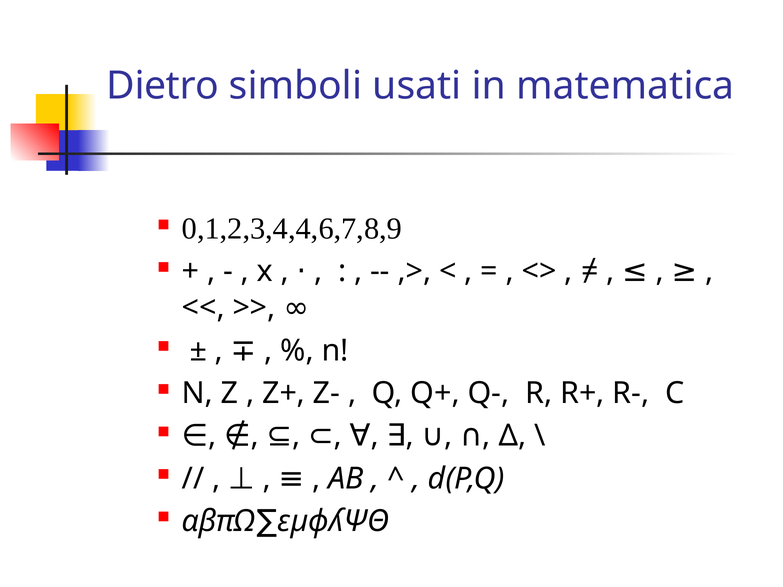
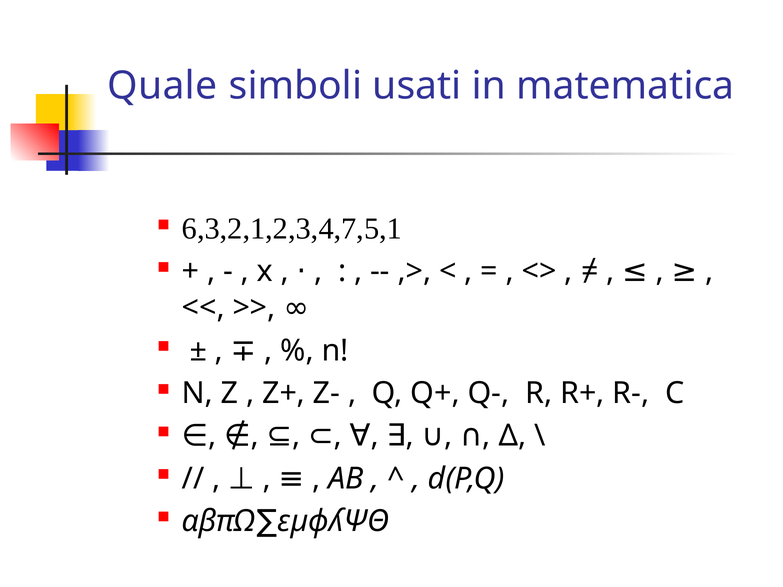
Dietro: Dietro -> Quale (162, 86)
0,1,2,3,4,4,6,7,8,9: 0,1,2,3,4,4,6,7,8,9 -> 6,3,2,1,2,3,4,7,5,1 (292, 229)
